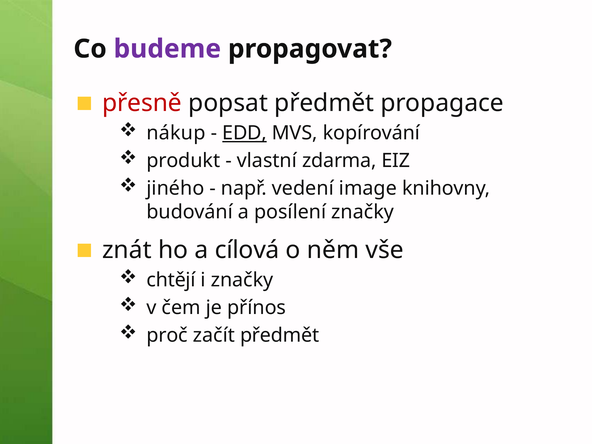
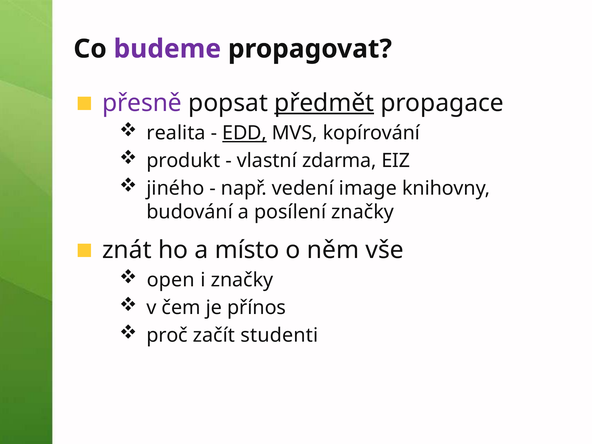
přesně colour: red -> purple (142, 103)
předmět underline: none -> present (324, 103)
nákup: nákup -> realita (176, 133)
cílová: cílová -> místo (247, 250)
chtějí: chtějí -> open (171, 280)
začít předmět: předmět -> studenti (279, 335)
